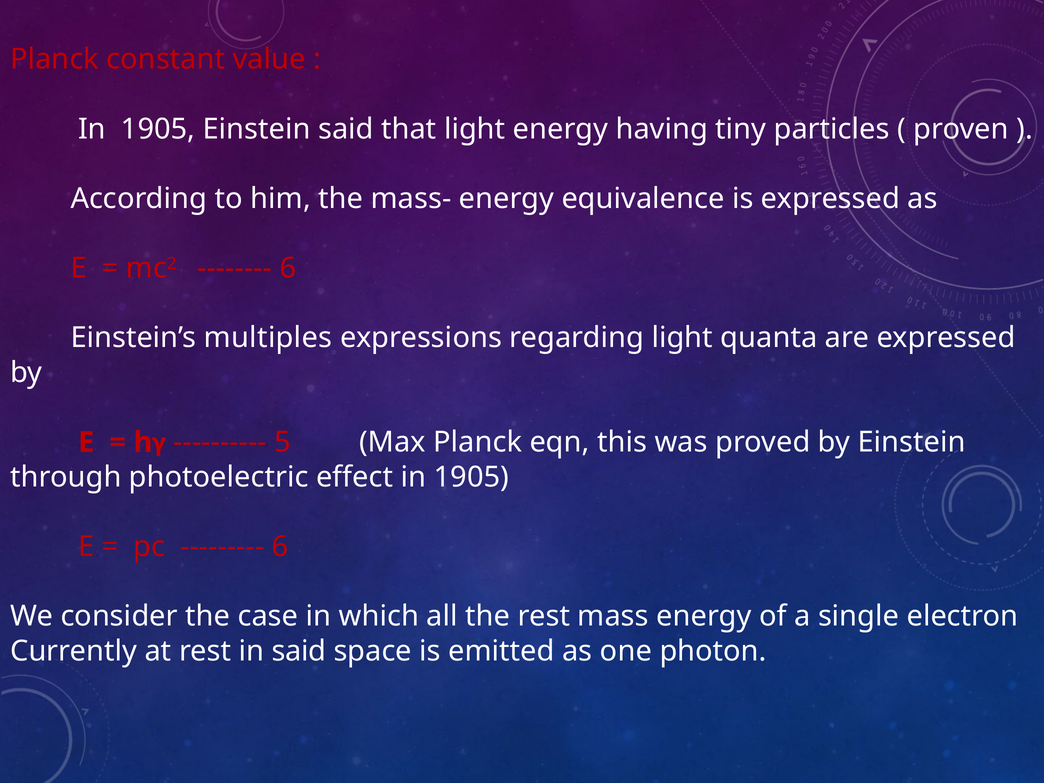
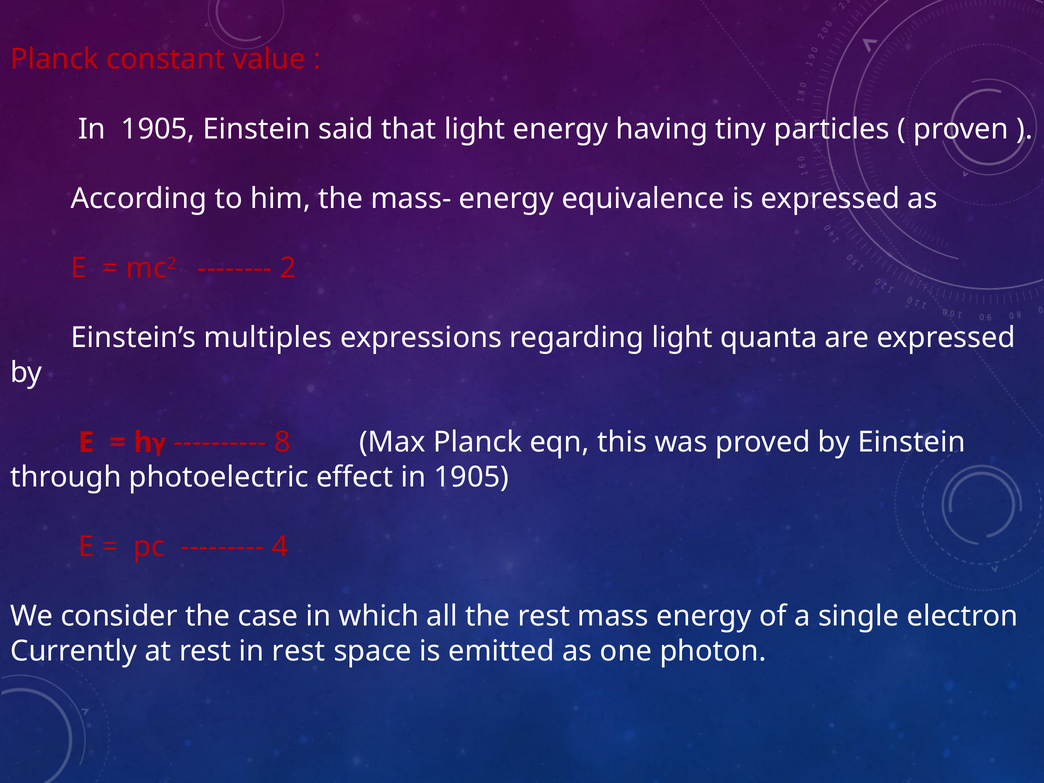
6: 6 -> 2 (288, 268)
5: 5 -> 8 (283, 442)
6: 6 -> 4 (280, 547)
in said: said -> rest (299, 651)
